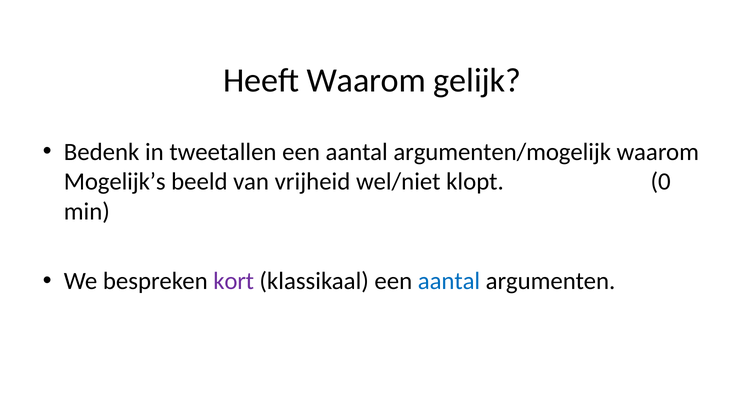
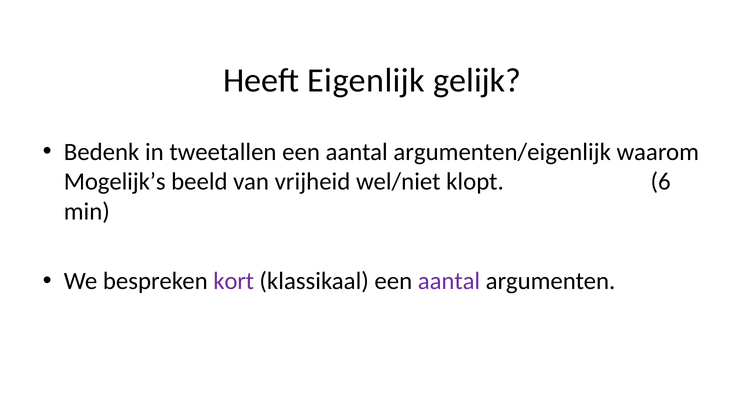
Heeft Waarom: Waarom -> Eigenlijk (366, 80)
argumenten/mogelijk: argumenten/mogelijk -> argumenten/eigenlijk (502, 152)
0: 0 -> 6 (661, 182)
aantal colour: blue -> purple (449, 281)
